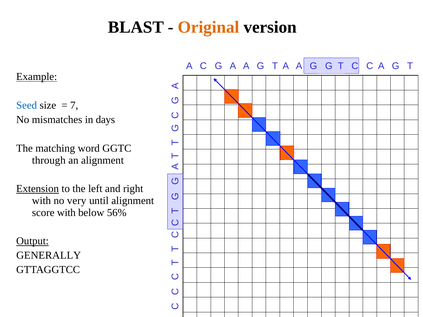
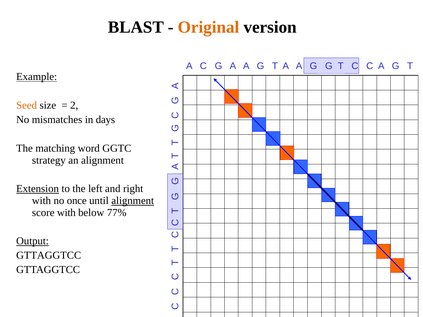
Seed colour: blue -> orange (27, 105)
7: 7 -> 2 (74, 105)
through: through -> strategy (49, 160)
very: very -> once (77, 201)
alignment underline: none -> present (133, 201)
56%: 56% -> 77% (117, 213)
GENERALLY: GENERALLY -> GTTAGGTCC (49, 256)
